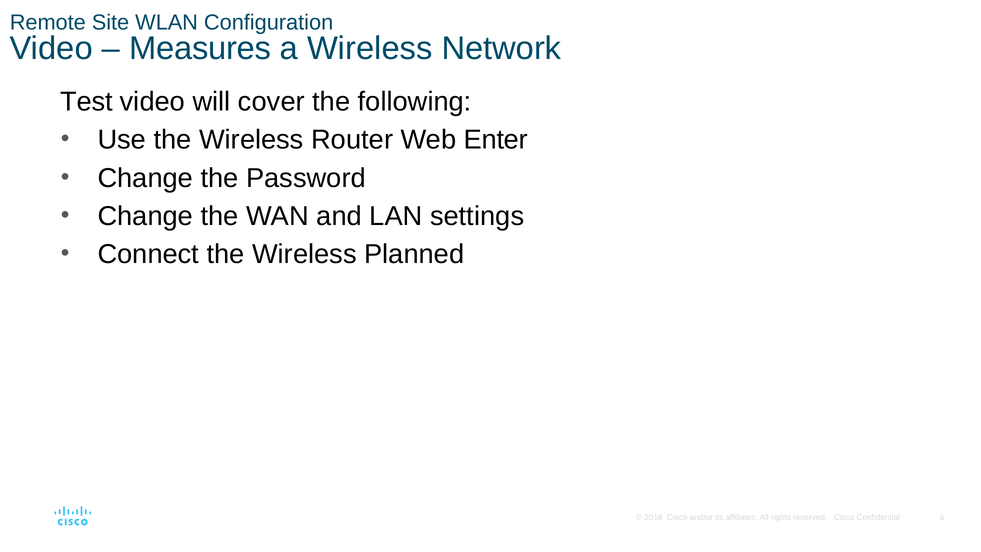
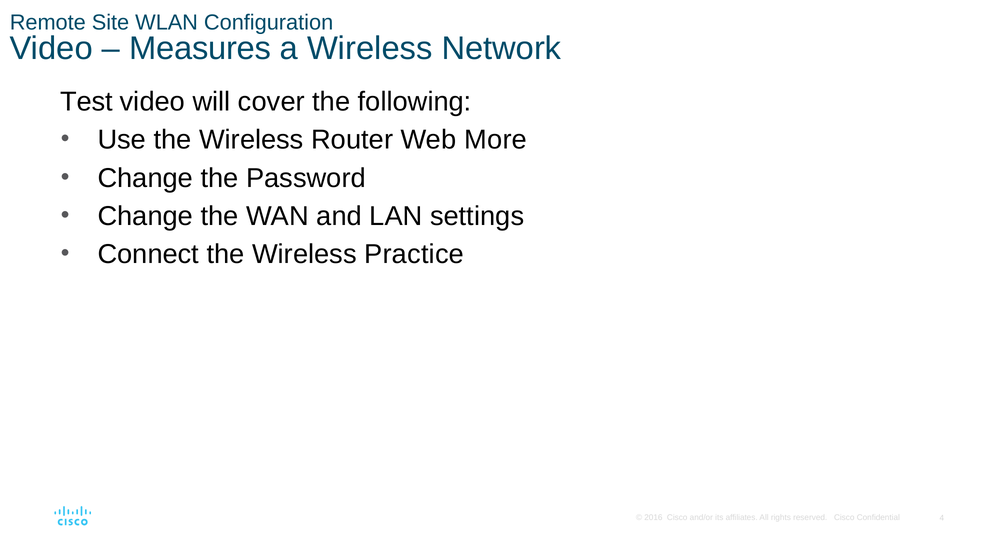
Enter: Enter -> More (496, 140)
Planned: Planned -> Practice (414, 254)
